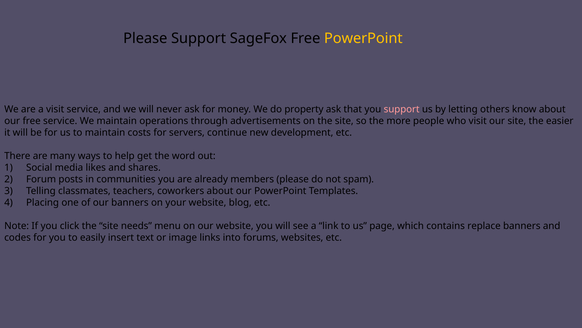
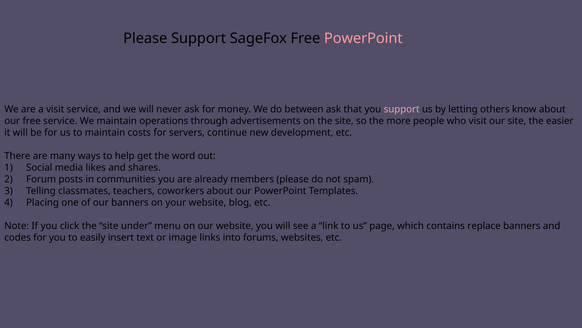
PowerPoint colour: yellow -> pink (363, 38)
property: property -> between (304, 109)
needs: needs -> under (136, 225)
